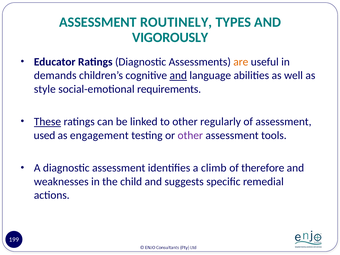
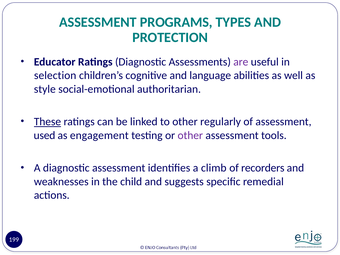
ROUTINELY: ROUTINELY -> PROGRAMS (176, 22)
VIGOROUSLY: VIGOROUSLY -> PROTECTION (170, 38)
are colour: orange -> purple (241, 62)
demands: demands -> selection (55, 75)
and underline: present -> none (178, 75)
requirements: requirements -> authoritarian (169, 89)
therefore: therefore -> recorders (263, 168)
